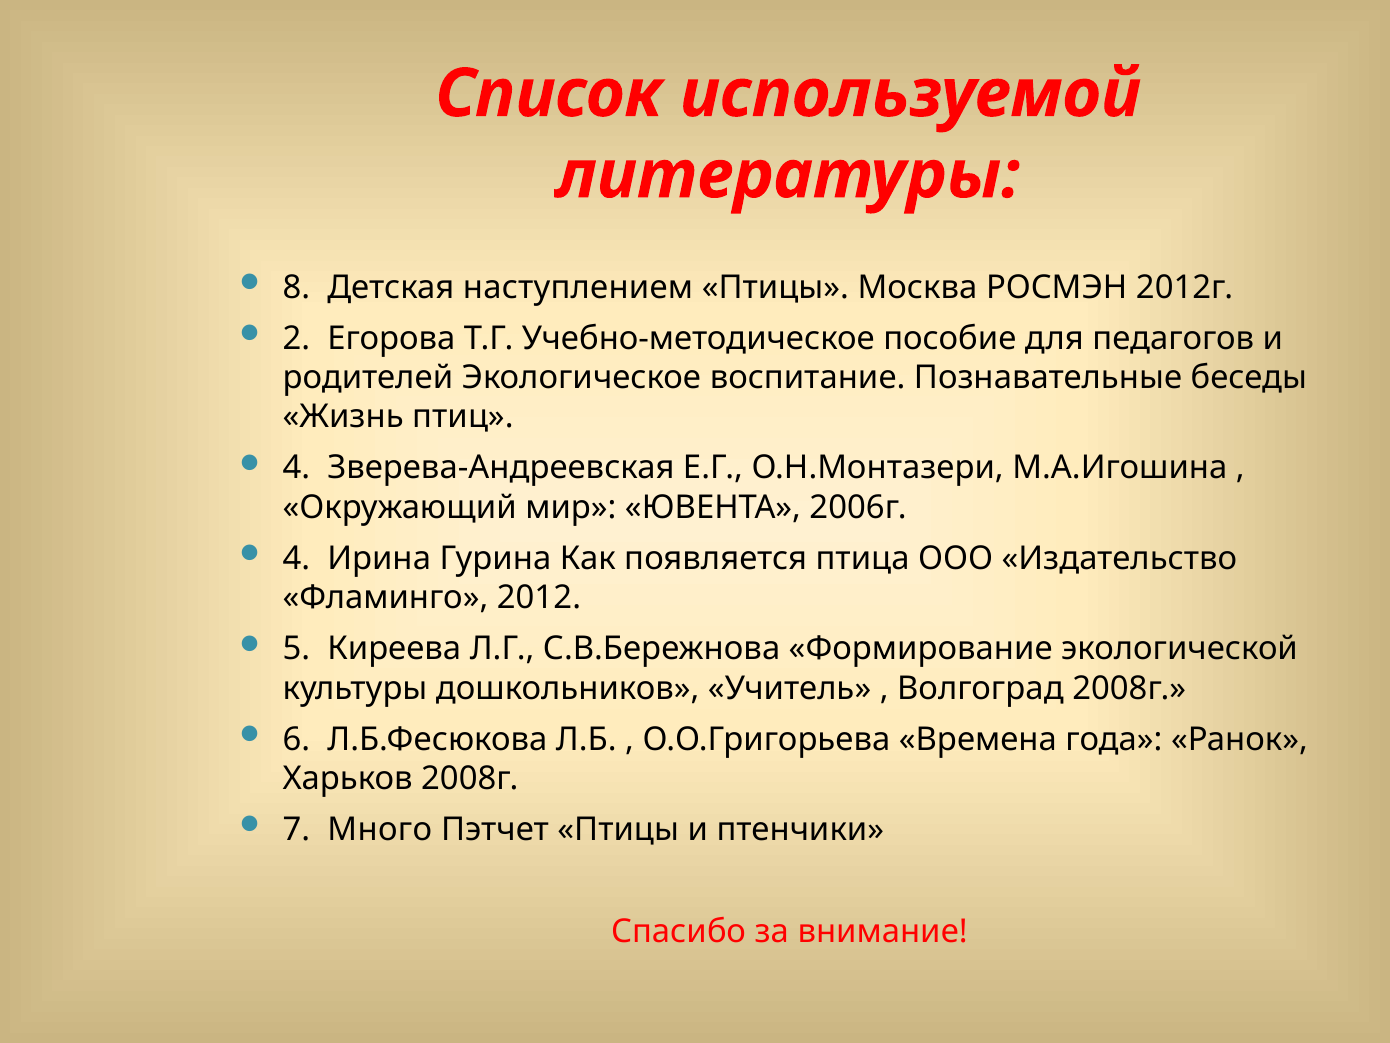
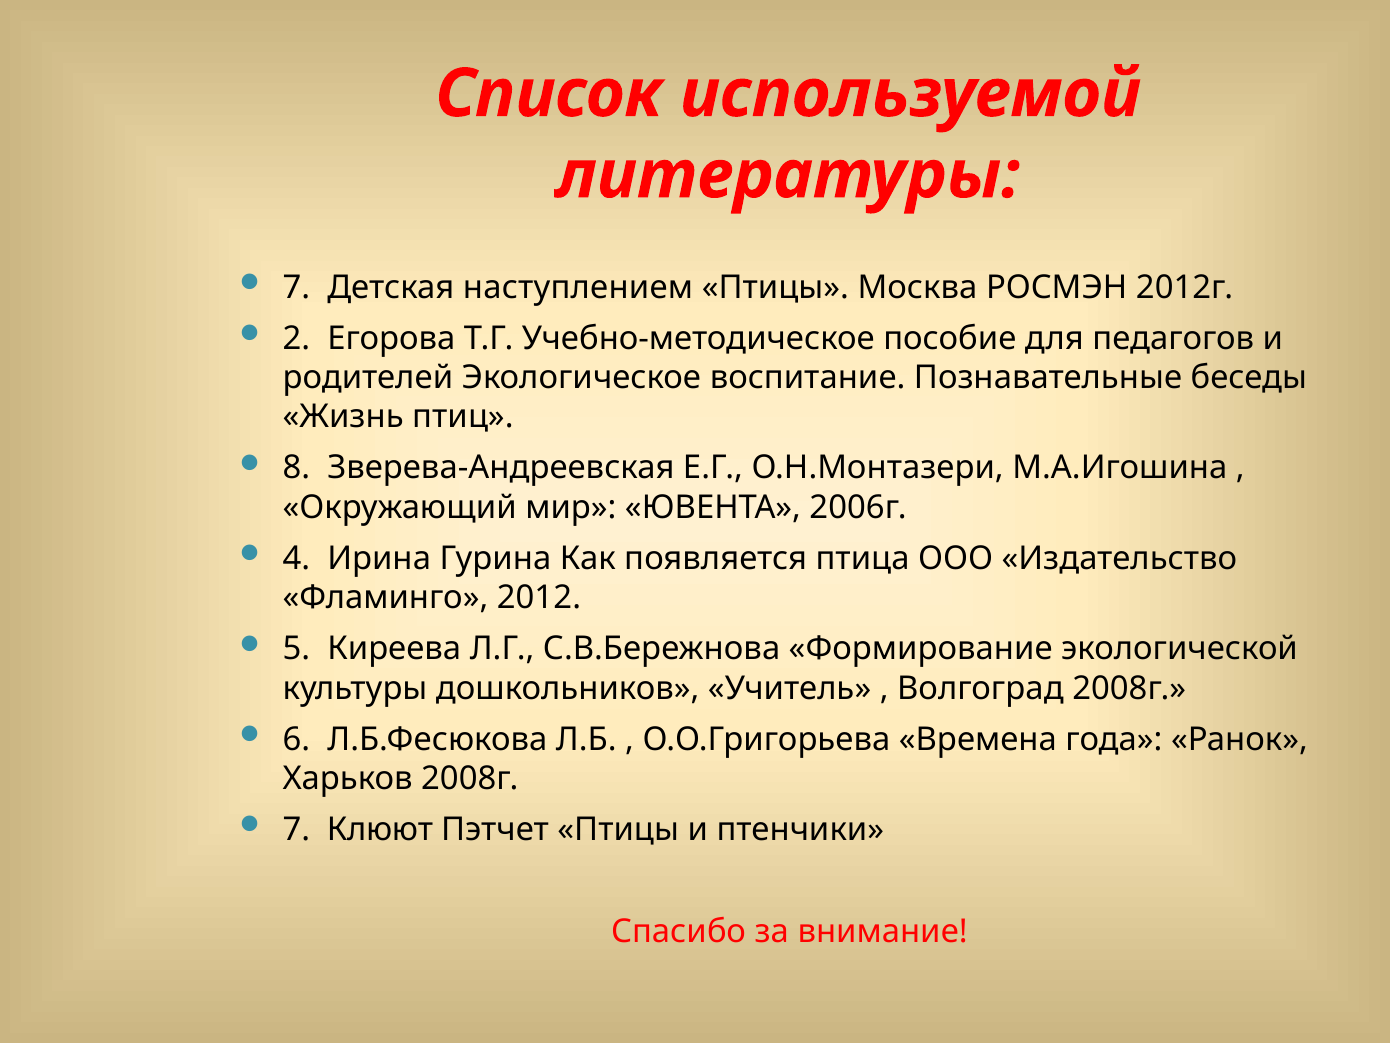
8: 8 -> 7 (296, 287)
4: 4 -> 8 (296, 468)
Много: Много -> Клюют (380, 829)
